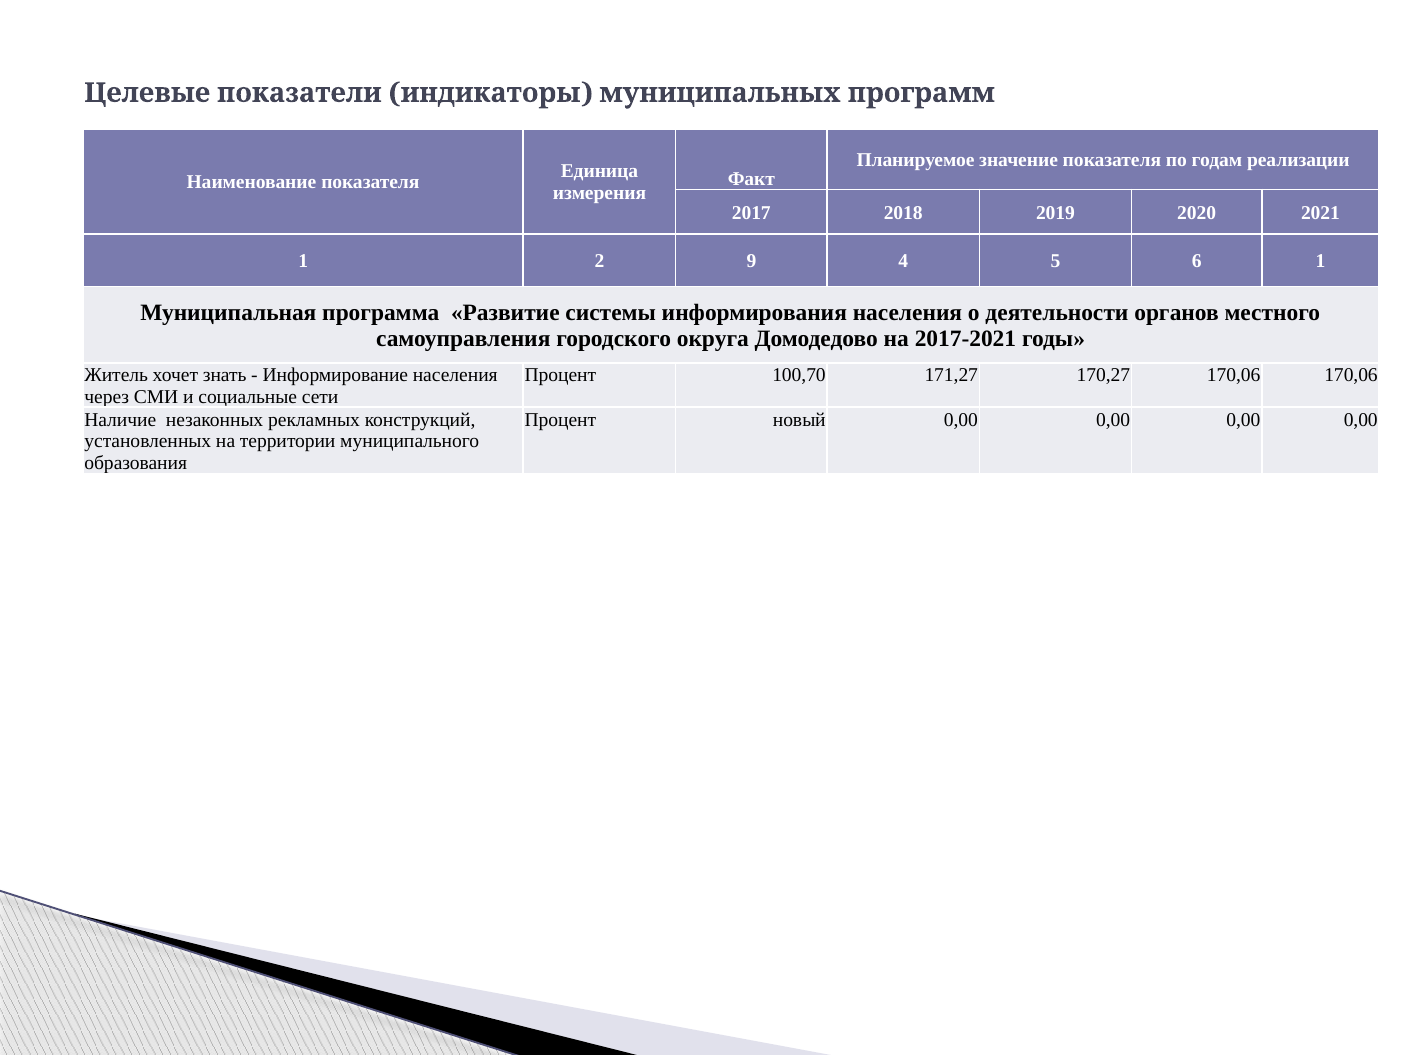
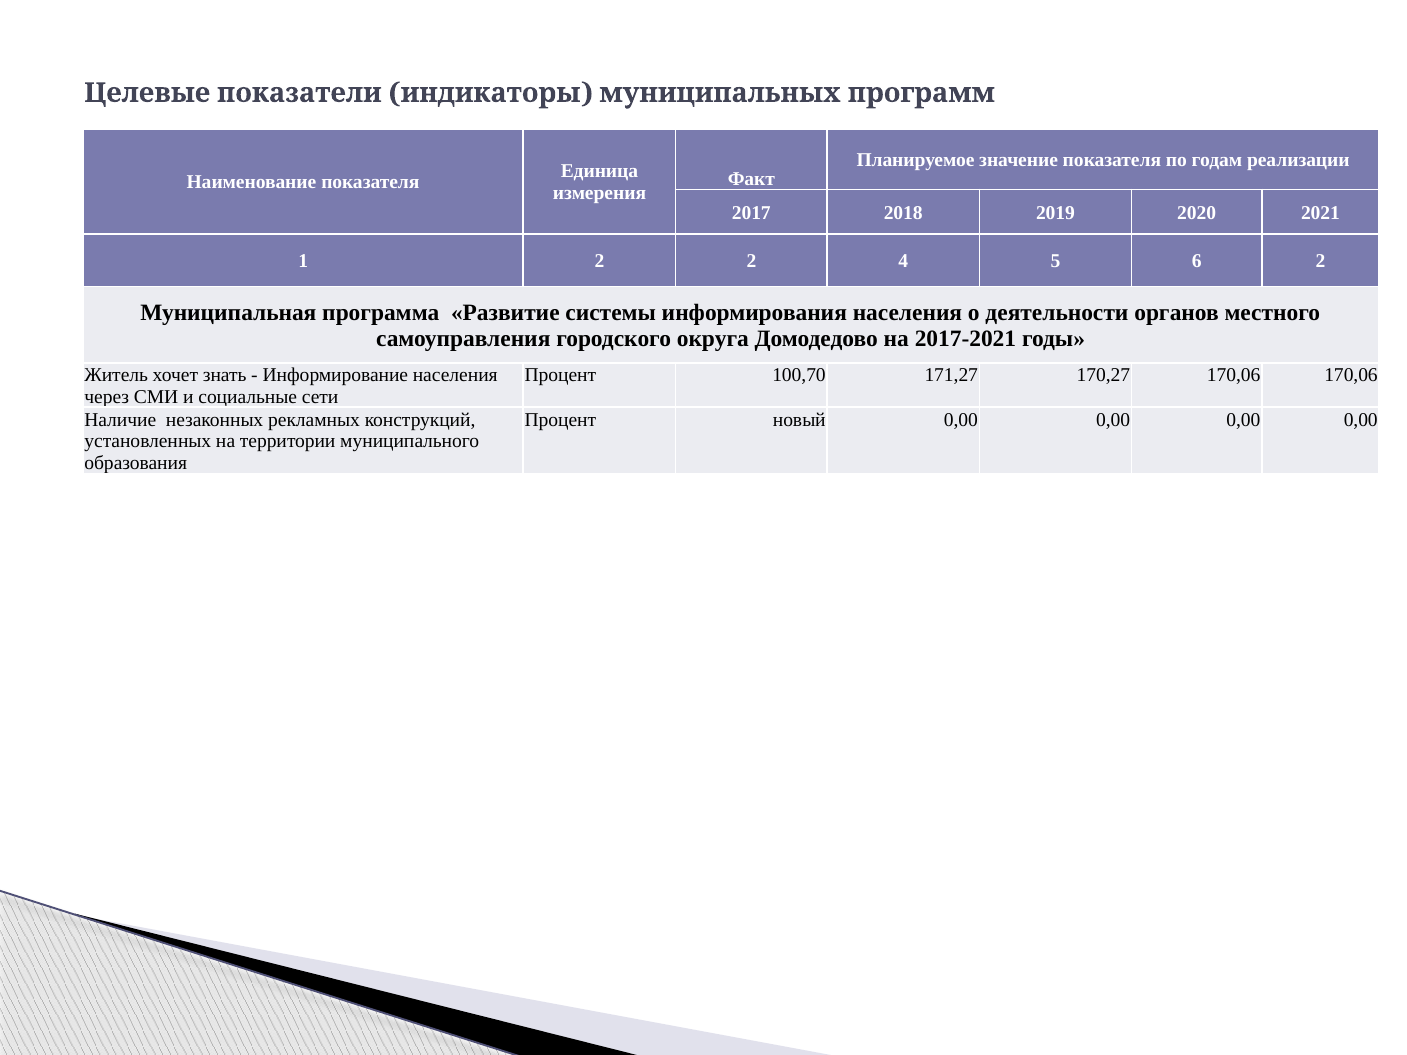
2 9: 9 -> 2 (751, 261)
6 1: 1 -> 2 (1321, 261)
